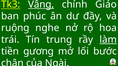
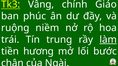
Vâng underline: present -> none (41, 4)
nghe: nghe -> niềm (47, 28)
gương: gương -> hương (39, 52)
